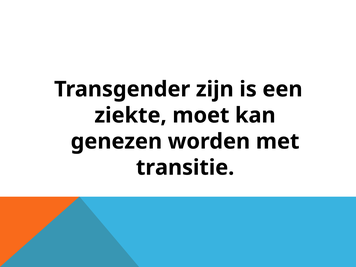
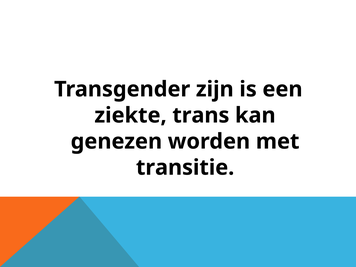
moet: moet -> trans (201, 115)
